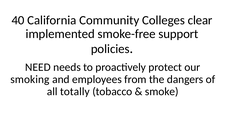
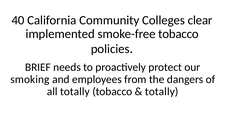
smoke-free support: support -> tobacco (178, 34)
NEED: NEED -> BRIEF (38, 67)
smoke: smoke -> totally (162, 92)
